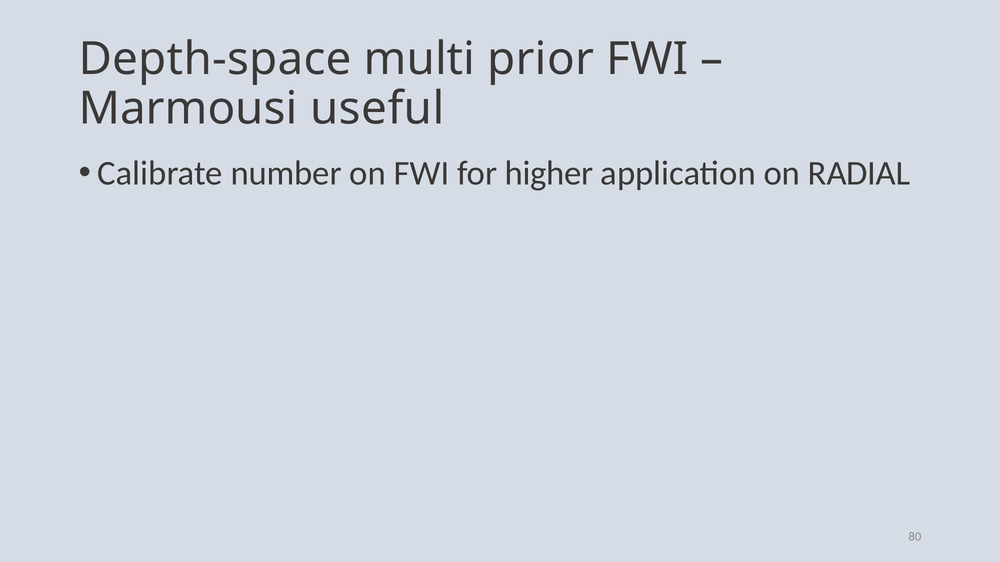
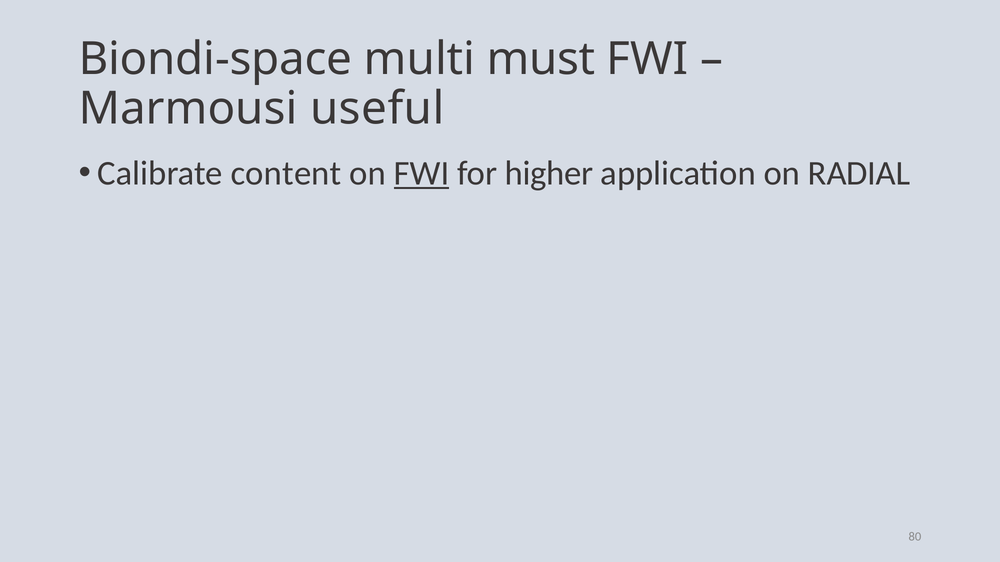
Depth-space: Depth-space -> Biondi-space (216, 59)
prior: prior -> must (541, 59)
number: number -> content (286, 173)
FWI underline: none -> present (422, 173)
